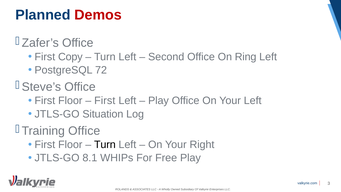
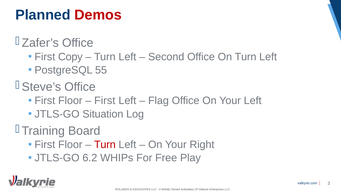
On Ring: Ring -> Turn (246, 57)
72: 72 -> 55 (101, 70)
Play: Play -> Flag (158, 101)
Office: Office -> Board (84, 131)
Turn colour: black -> red (105, 145)
8.1: 8.1 -> 6.2 (90, 158)
